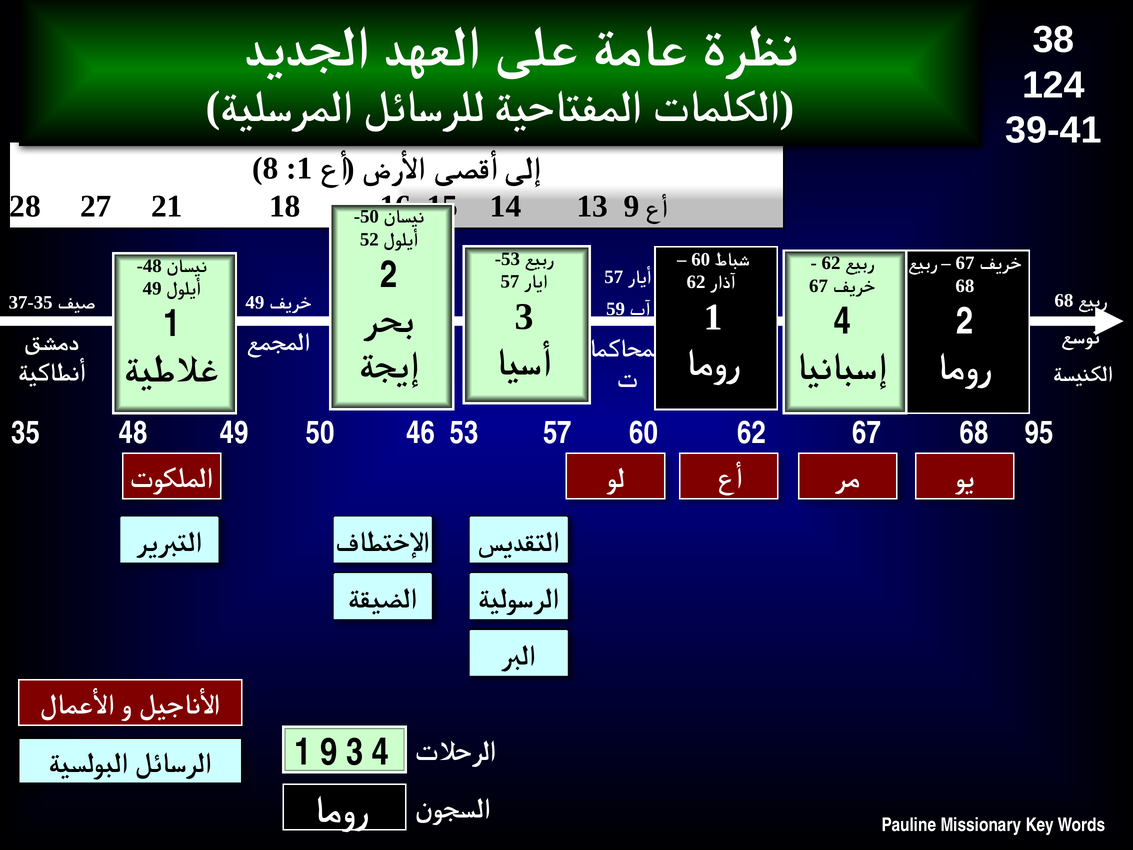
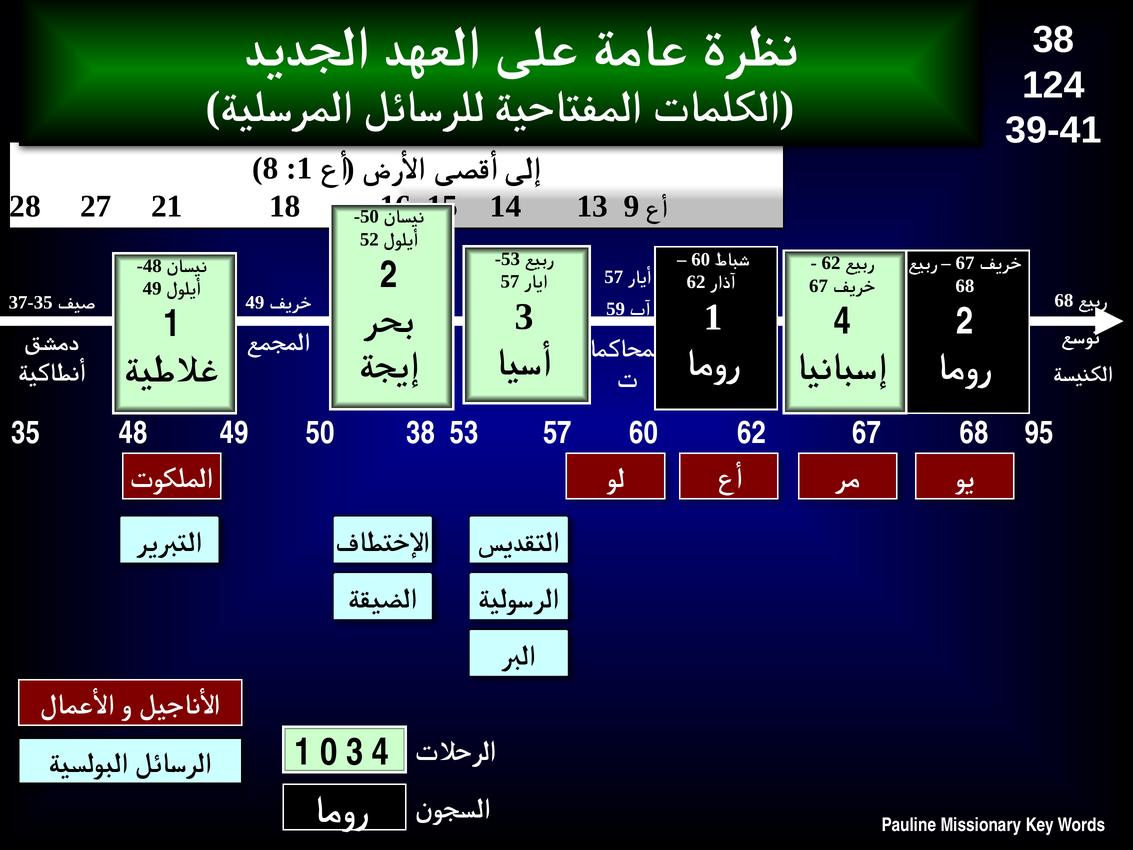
50 46: 46 -> 38 (421, 433)
1 9: 9 -> 0 (329, 752)
